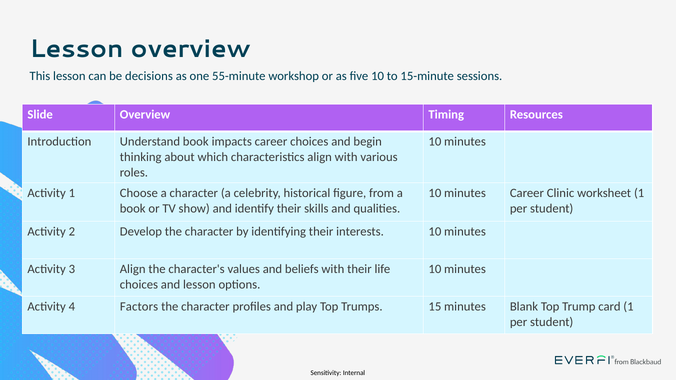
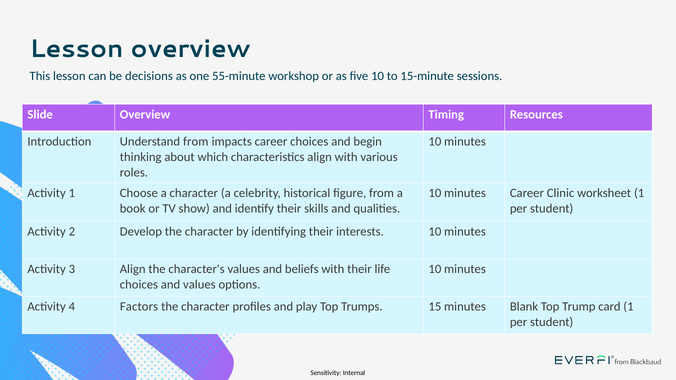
Understand book: book -> from (196, 142)
and lesson: lesson -> values (199, 285)
